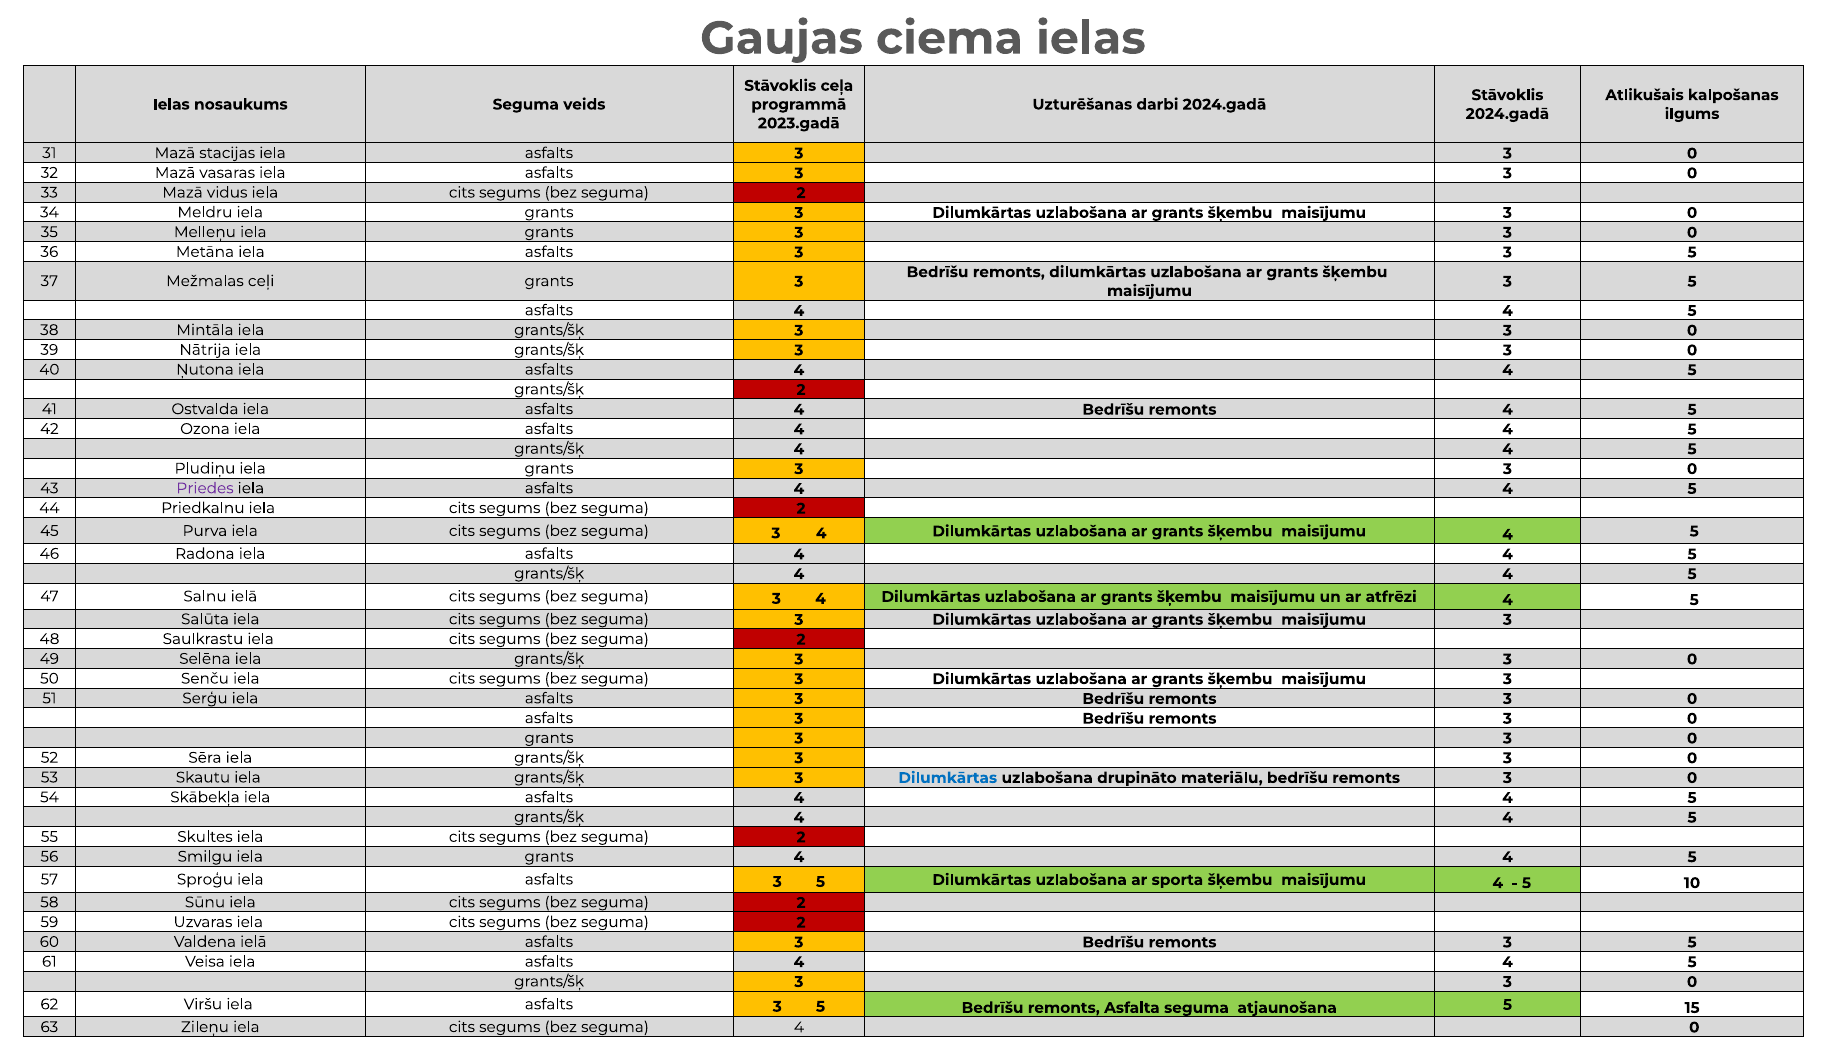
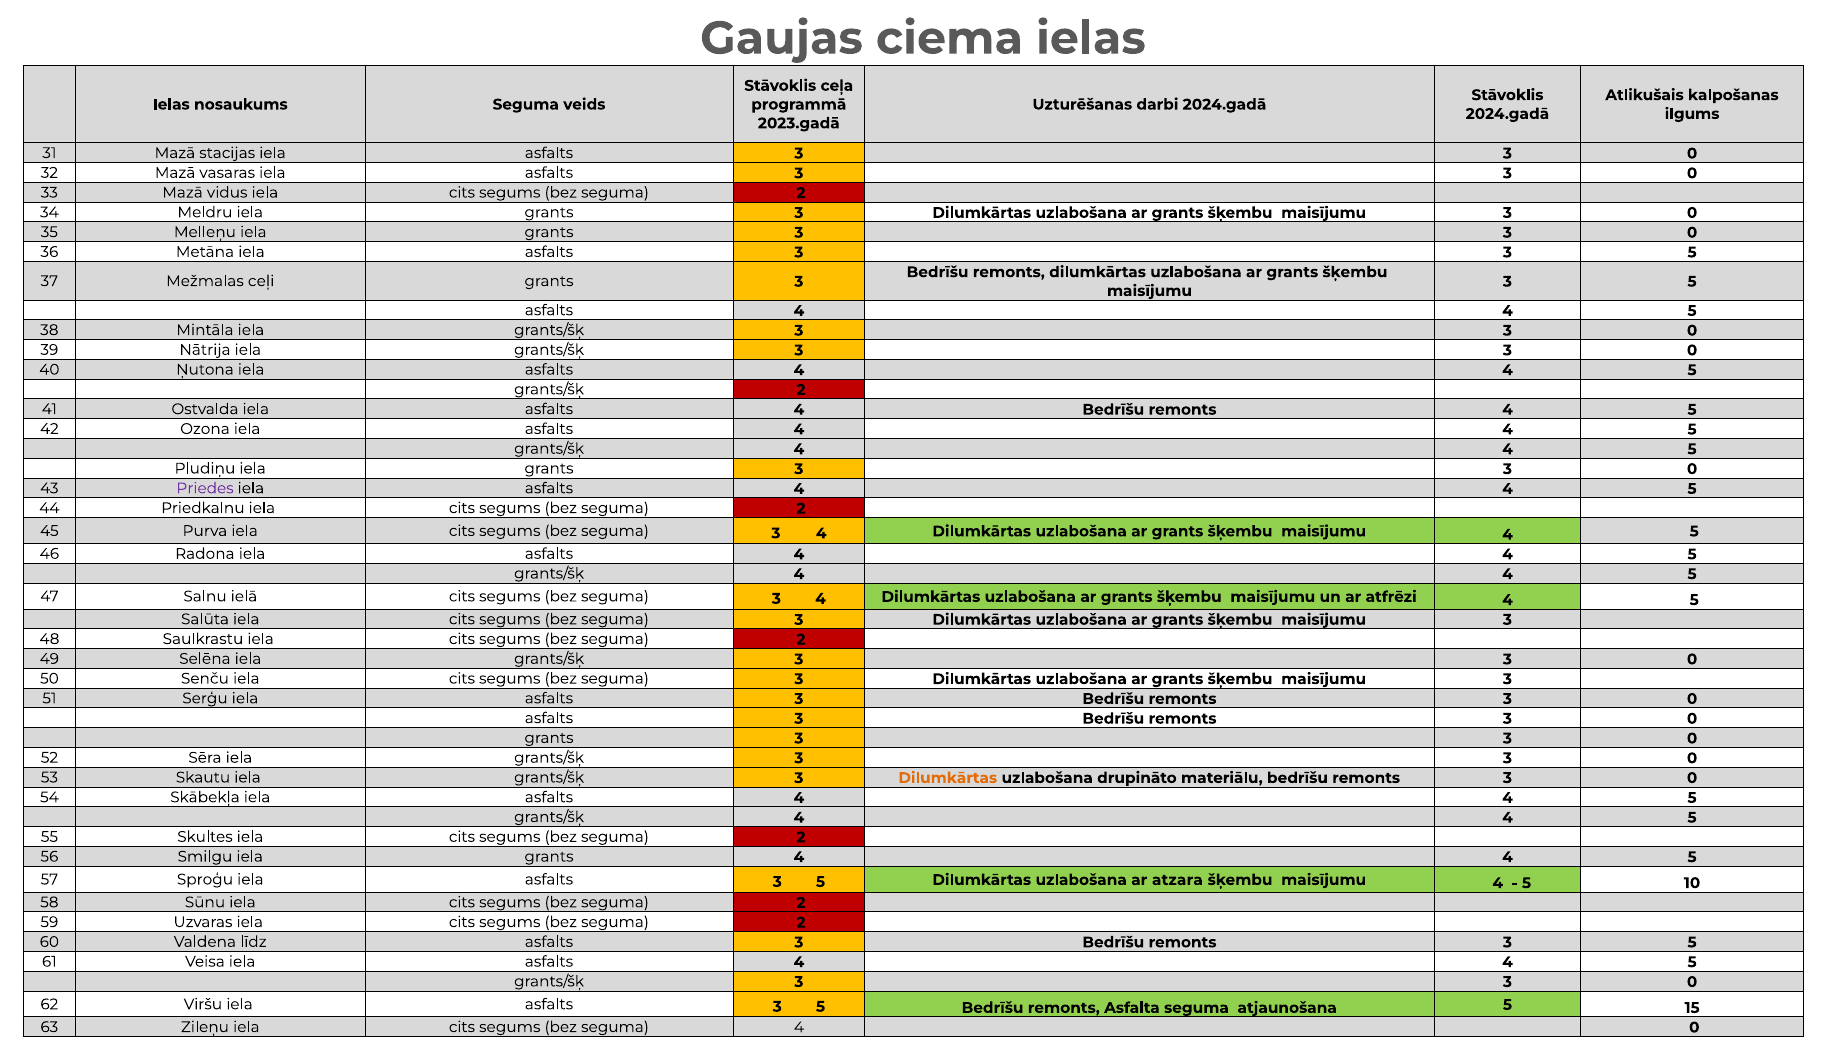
Dilumkārtas colour: blue -> orange (948, 777)
sporta: sporta -> atzara (1177, 879)
Valdena ielā: ielā -> līdz (253, 941)
